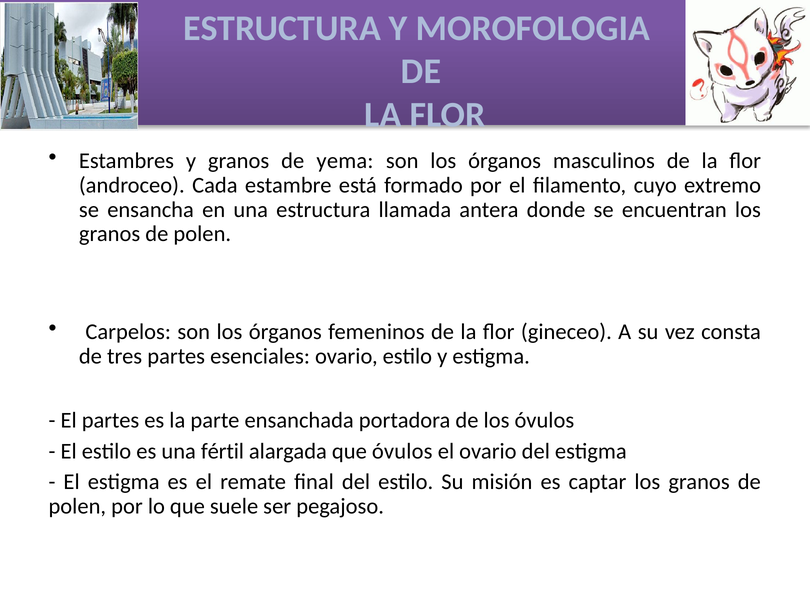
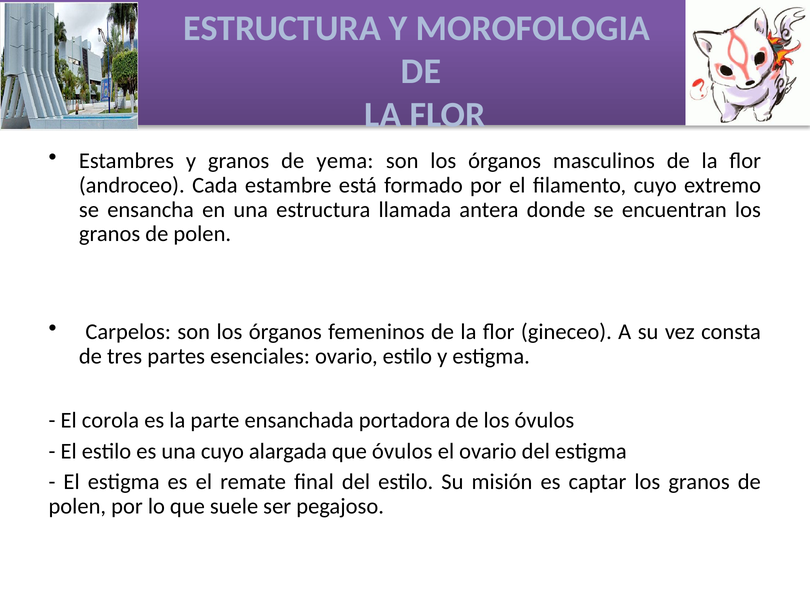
El partes: partes -> corola (110, 420)
una fértil: fértil -> cuyo (222, 451)
